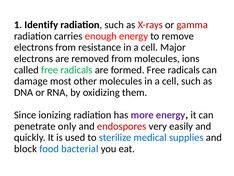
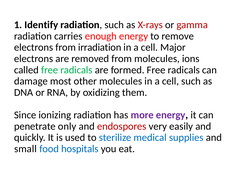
resistance: resistance -> irradiation (100, 47)
block: block -> small (25, 148)
bacterial: bacterial -> hospitals (80, 148)
